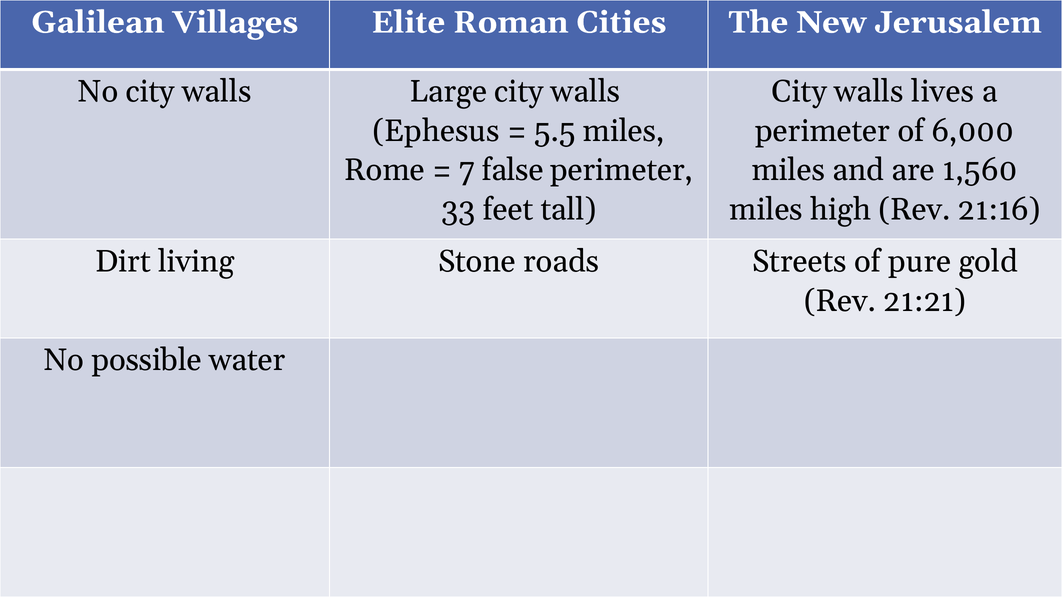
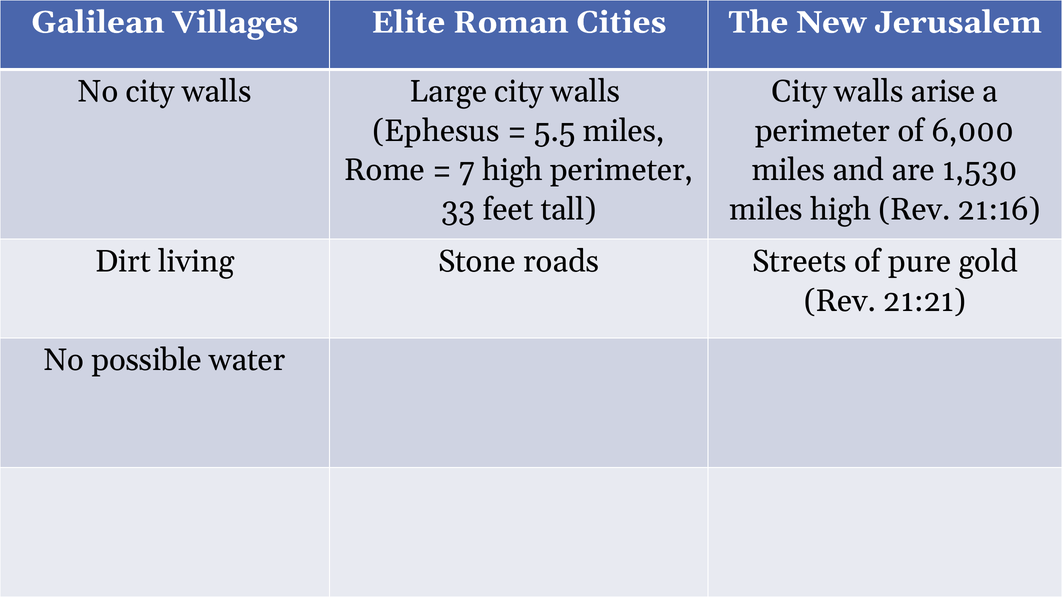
lives: lives -> arise (943, 92)
7 false: false -> high (513, 170)
1,560: 1,560 -> 1,530 (980, 170)
